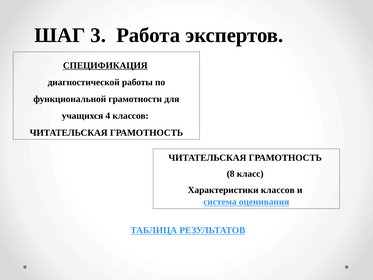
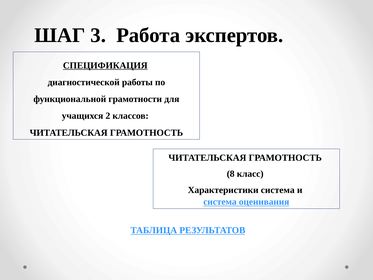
4: 4 -> 2 (108, 116)
Характеристики классов: классов -> система (278, 190)
